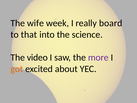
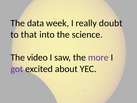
wife: wife -> data (36, 23)
board: board -> doubt (111, 23)
got colour: orange -> purple (17, 69)
